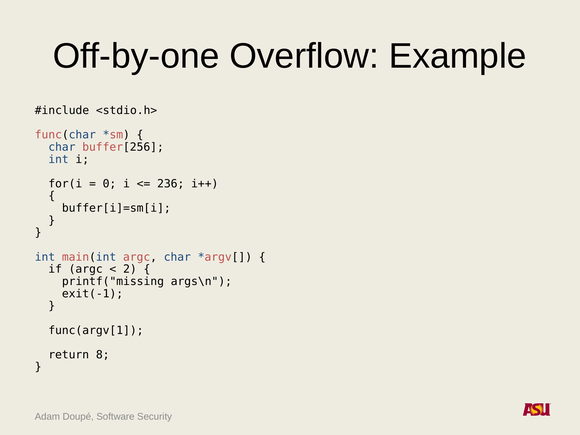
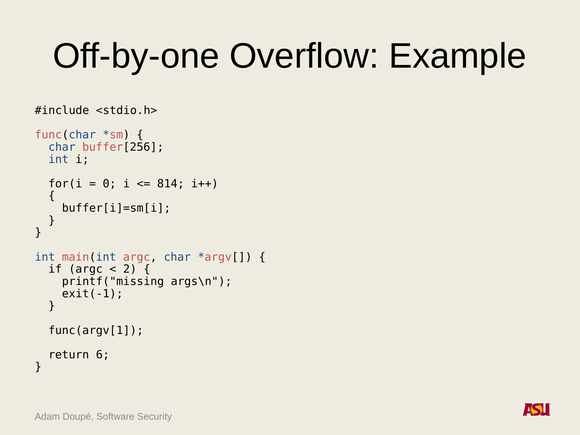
236: 236 -> 814 (171, 184)
8: 8 -> 6 (103, 355)
